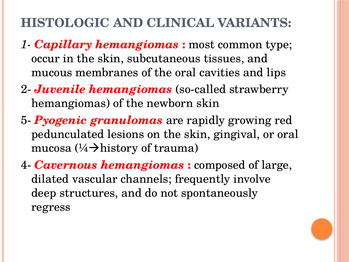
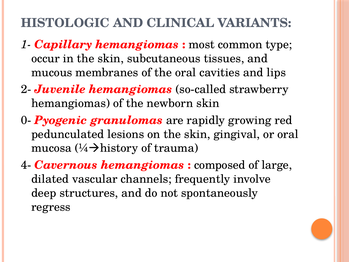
5-: 5- -> 0- (26, 120)
